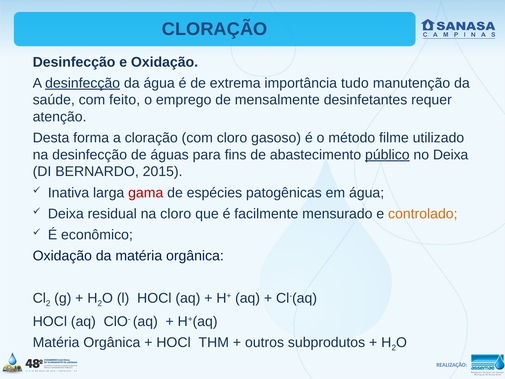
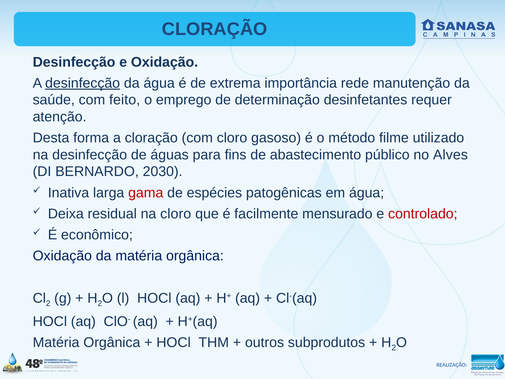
tudo: tudo -> rede (355, 83)
mensalmente: mensalmente -> determinação (277, 100)
público underline: present -> none (387, 155)
no Deixa: Deixa -> Alves (450, 155)
2015: 2015 -> 2030 (163, 172)
controlado colour: orange -> red (423, 214)
